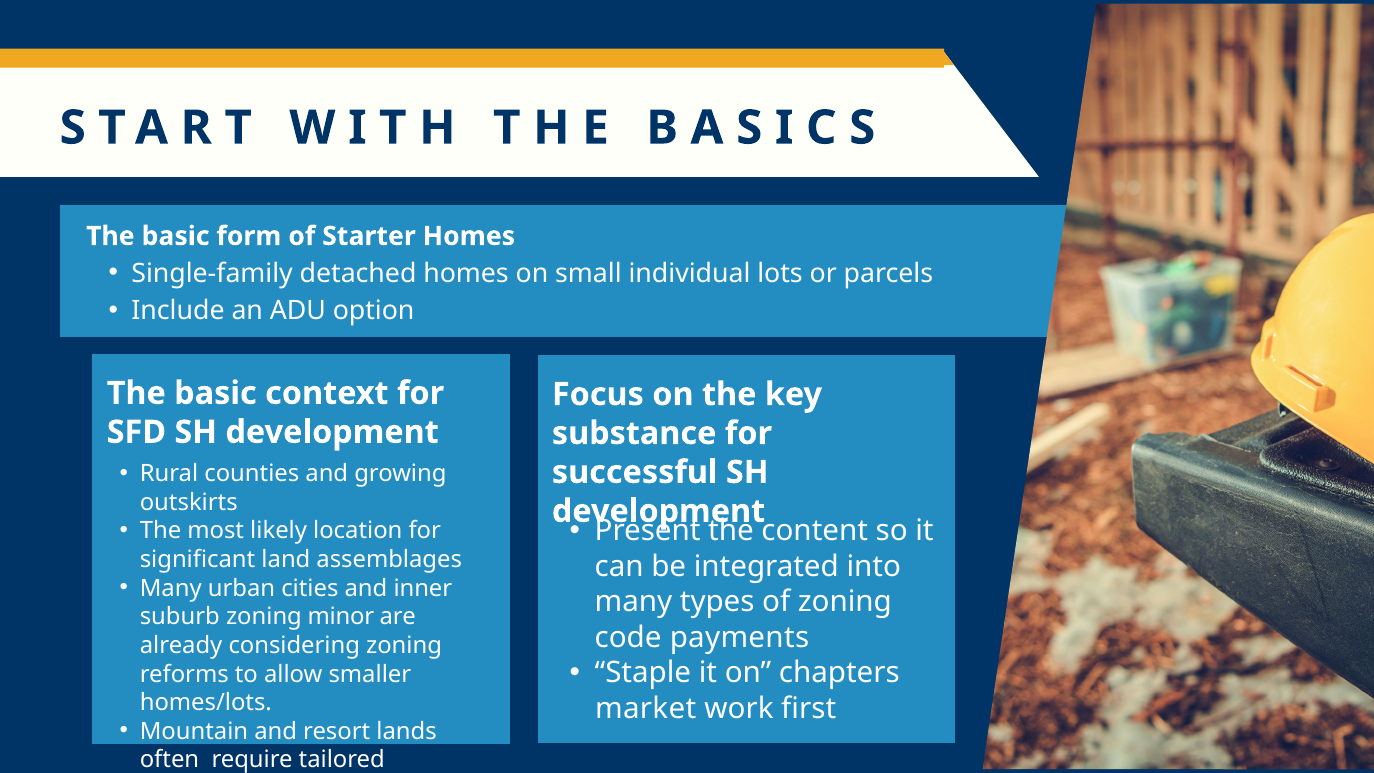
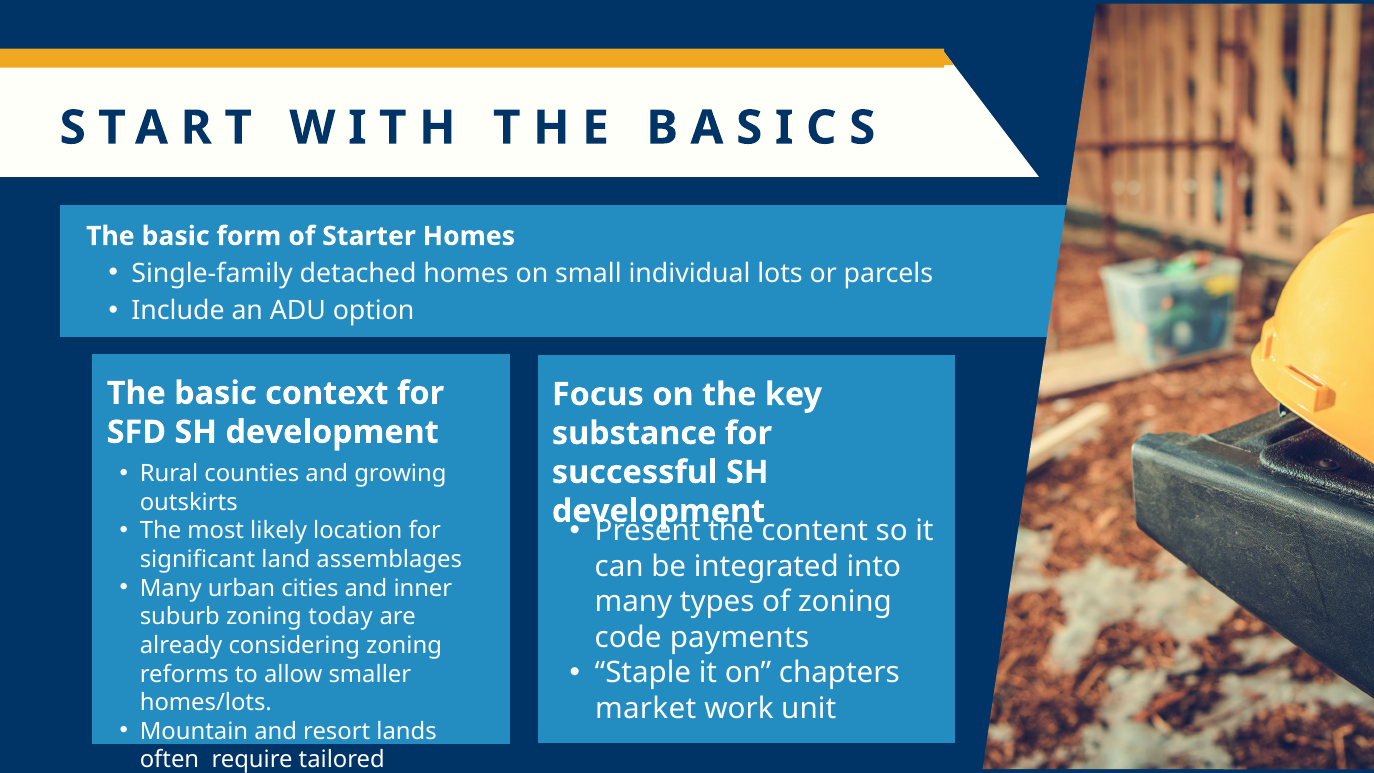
minor: minor -> today (341, 617)
first: first -> unit (809, 708)
